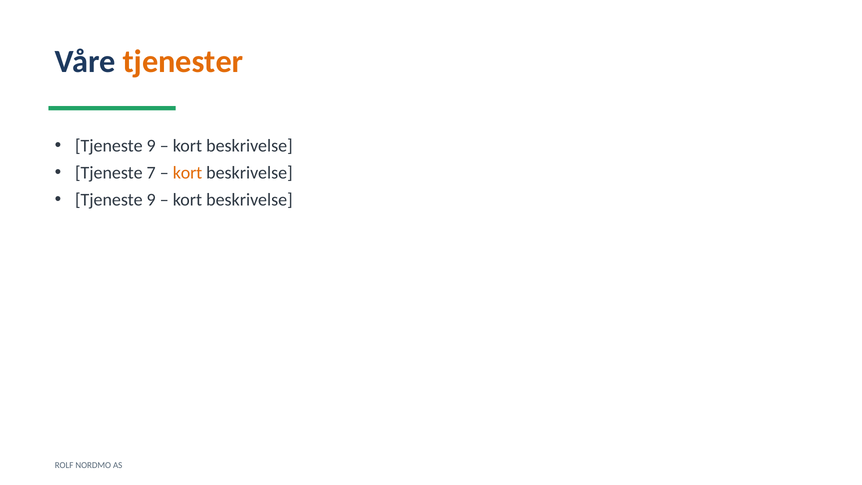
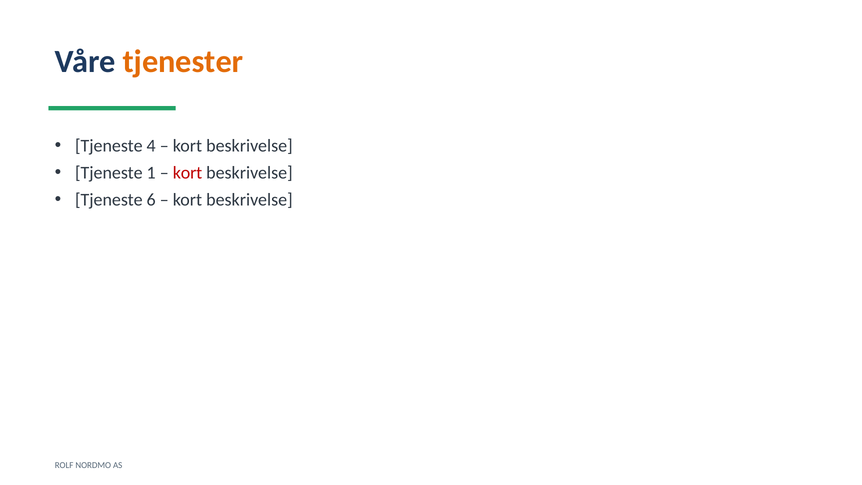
9: 9 -> 4 (151, 146)
7: 7 -> 1 (151, 173)
kort colour: orange -> red (188, 173)
9: 9 -> 6 (151, 200)
